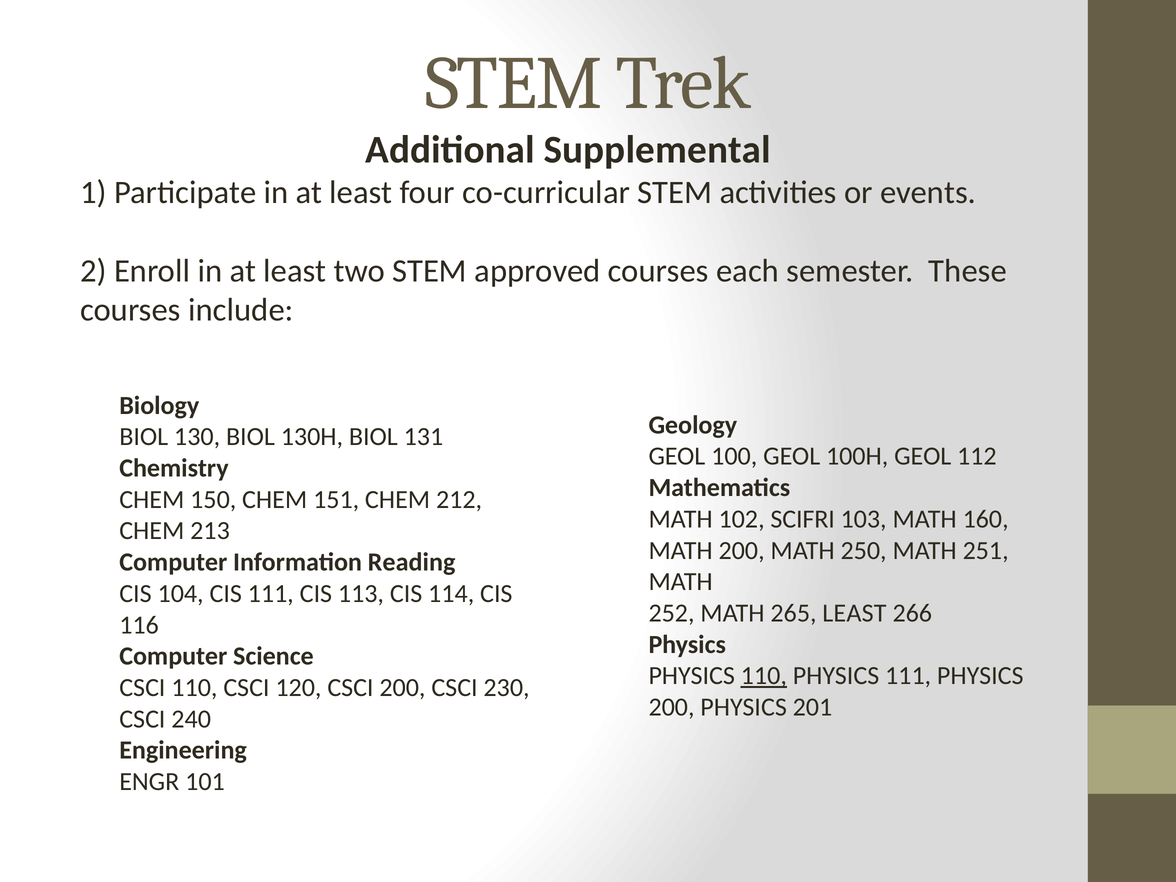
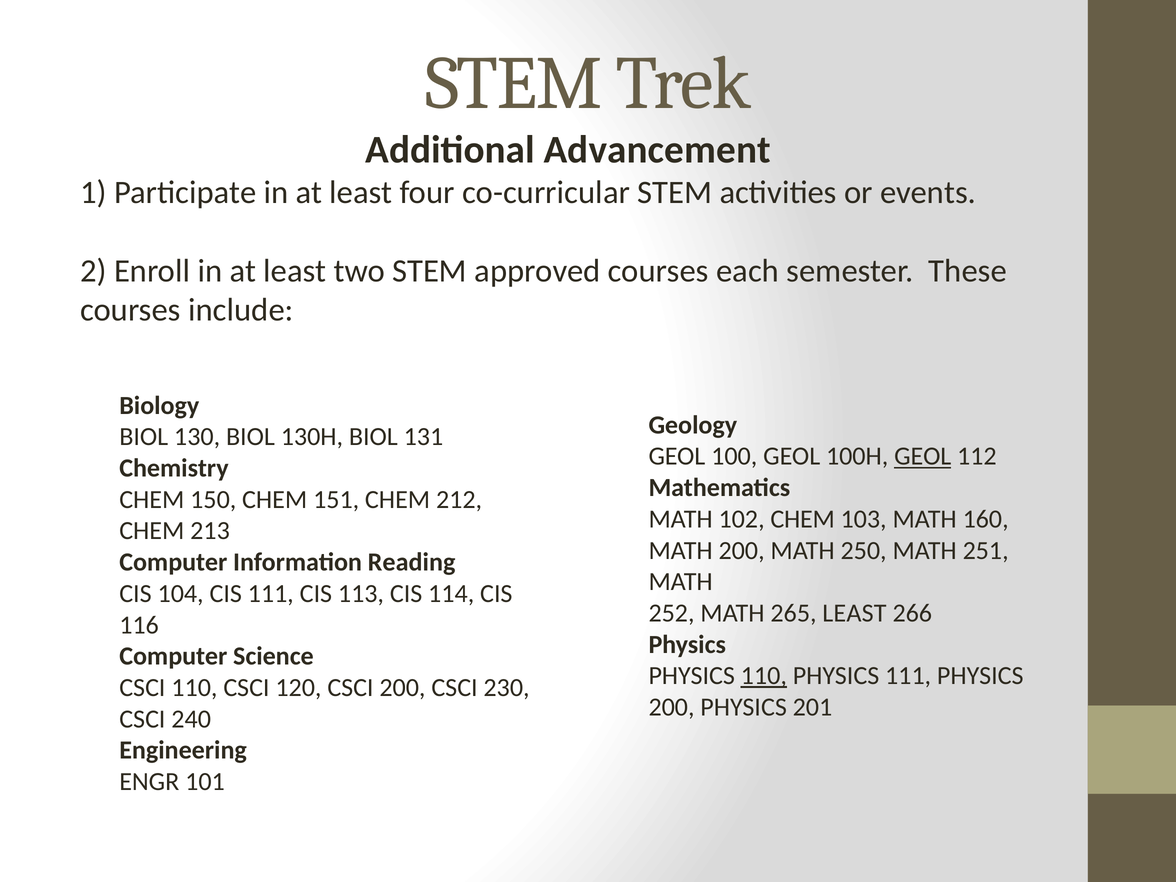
Supplemental: Supplemental -> Advancement (657, 150)
GEOL underline: none -> present (923, 456)
102 SCIFRI: SCIFRI -> CHEM (803, 519)
